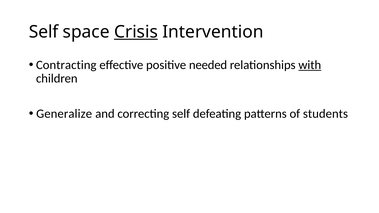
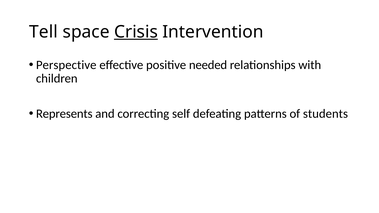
Self: Self -> Tell (43, 32)
Contracting: Contracting -> Perspective (66, 65)
with underline: present -> none (310, 65)
Generalize: Generalize -> Represents (64, 114)
